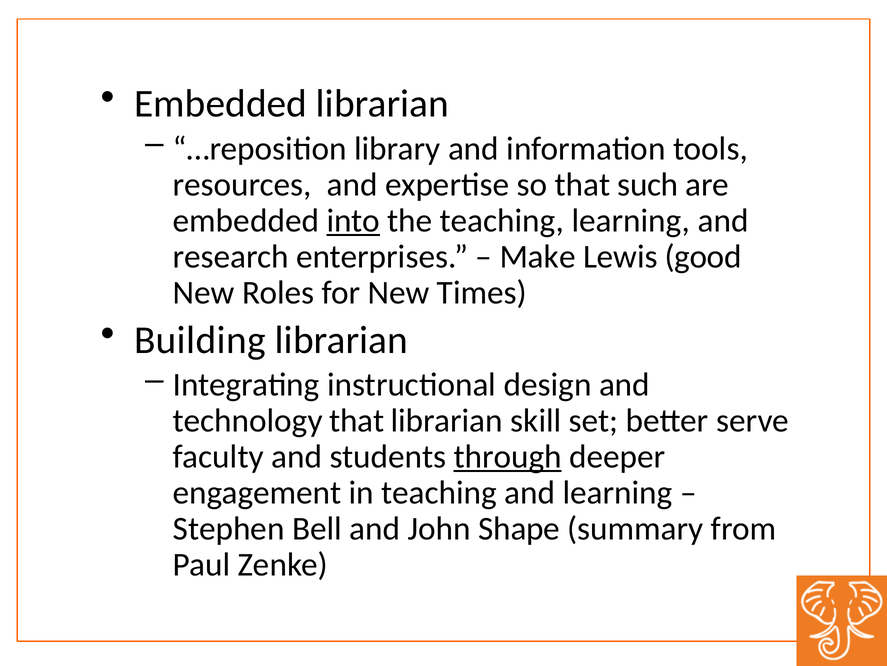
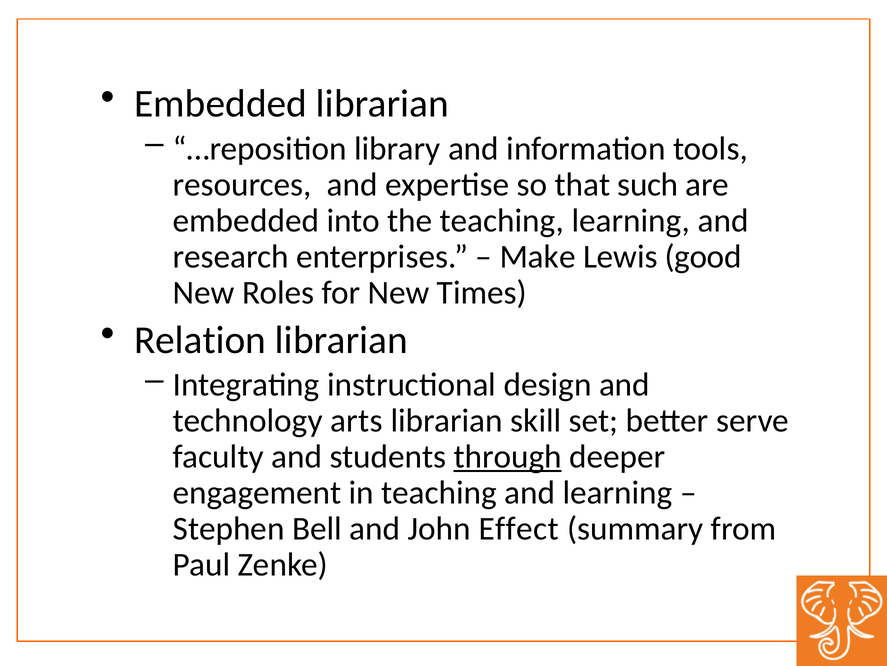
into underline: present -> none (353, 220)
Building: Building -> Relation (200, 340)
technology that: that -> arts (356, 420)
Shape: Shape -> Effect (519, 528)
